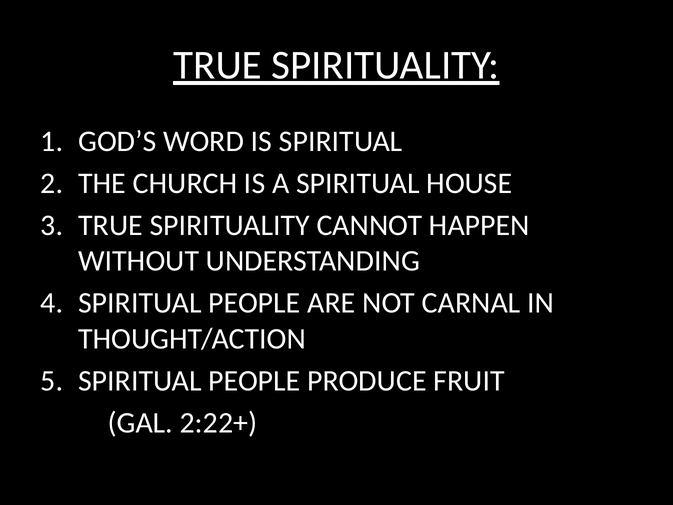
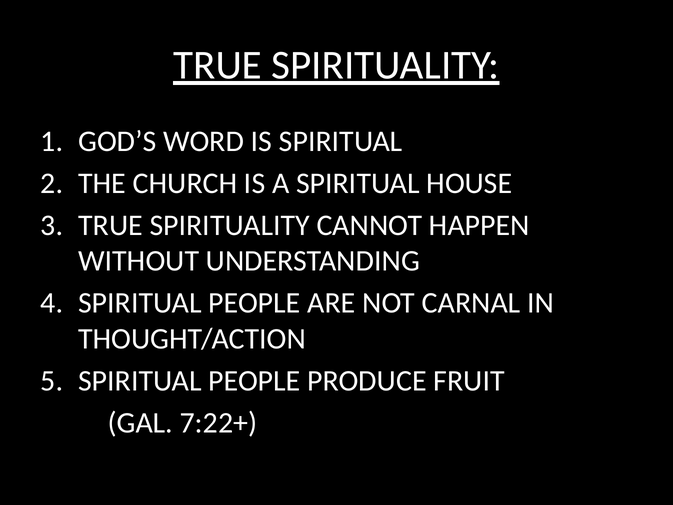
2:22+: 2:22+ -> 7:22+ (218, 423)
